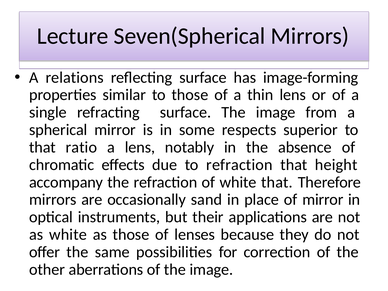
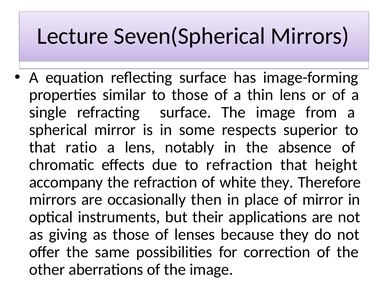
relations: relations -> equation (75, 77)
white that: that -> they (277, 182)
sand: sand -> then (206, 200)
as white: white -> giving (68, 235)
